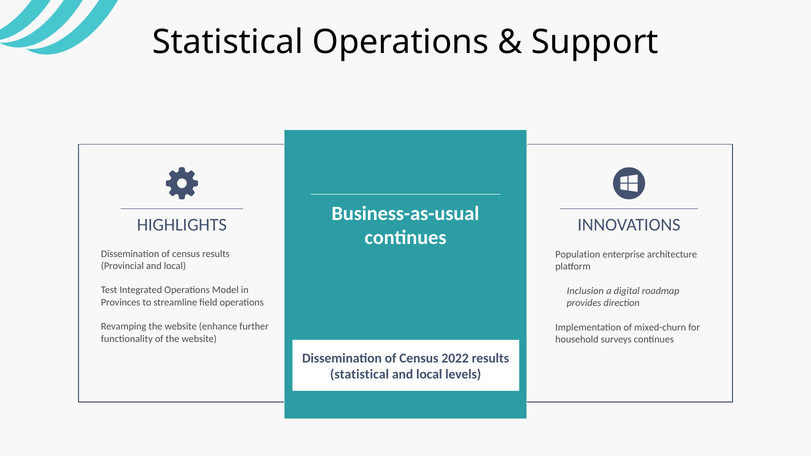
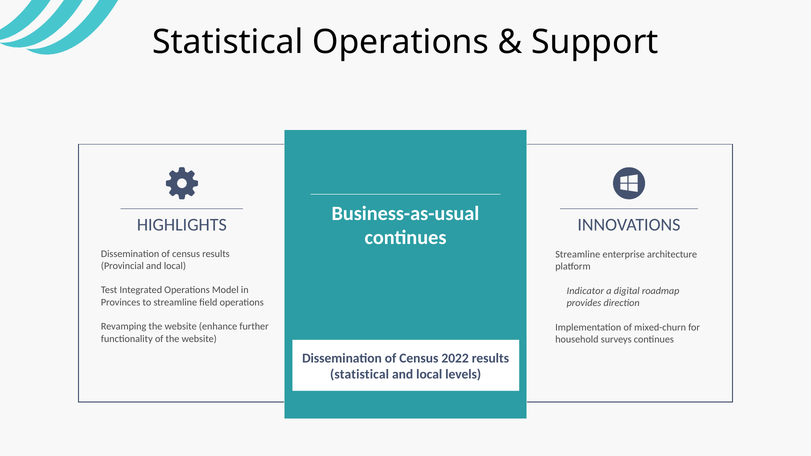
Population: Population -> Streamline (578, 254)
Inclusion: Inclusion -> Indicator (585, 291)
